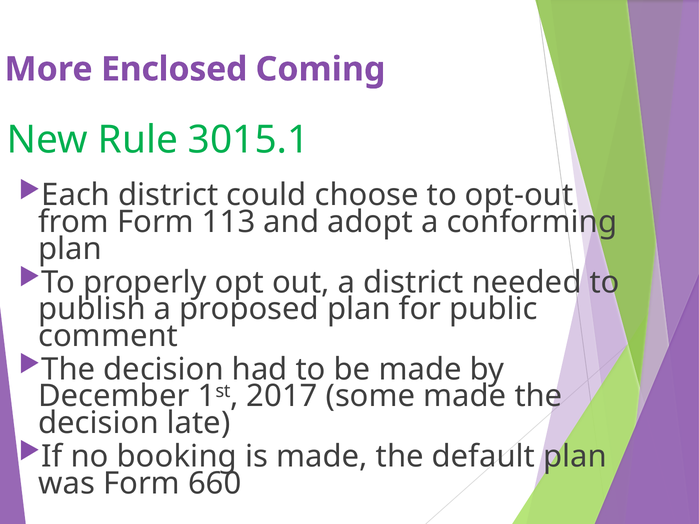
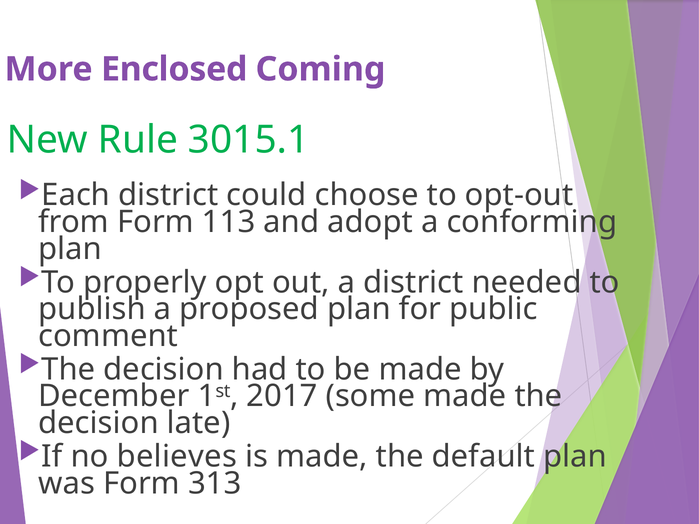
booking: booking -> believes (177, 457)
660: 660 -> 313 (215, 484)
